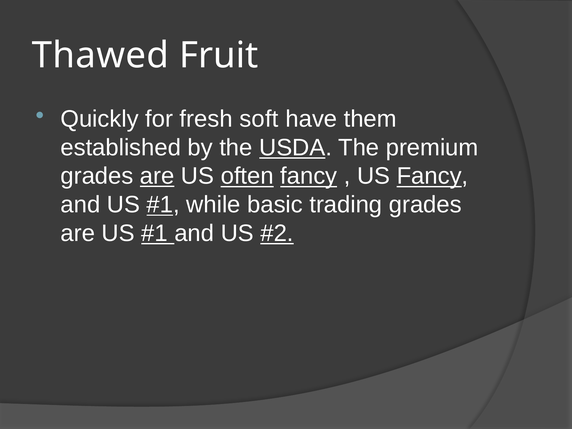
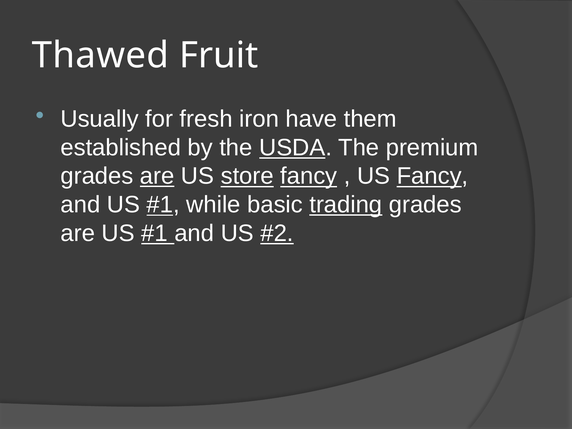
Quickly: Quickly -> Usually (100, 119)
soft: soft -> iron (259, 119)
often: often -> store (247, 176)
trading underline: none -> present (346, 205)
